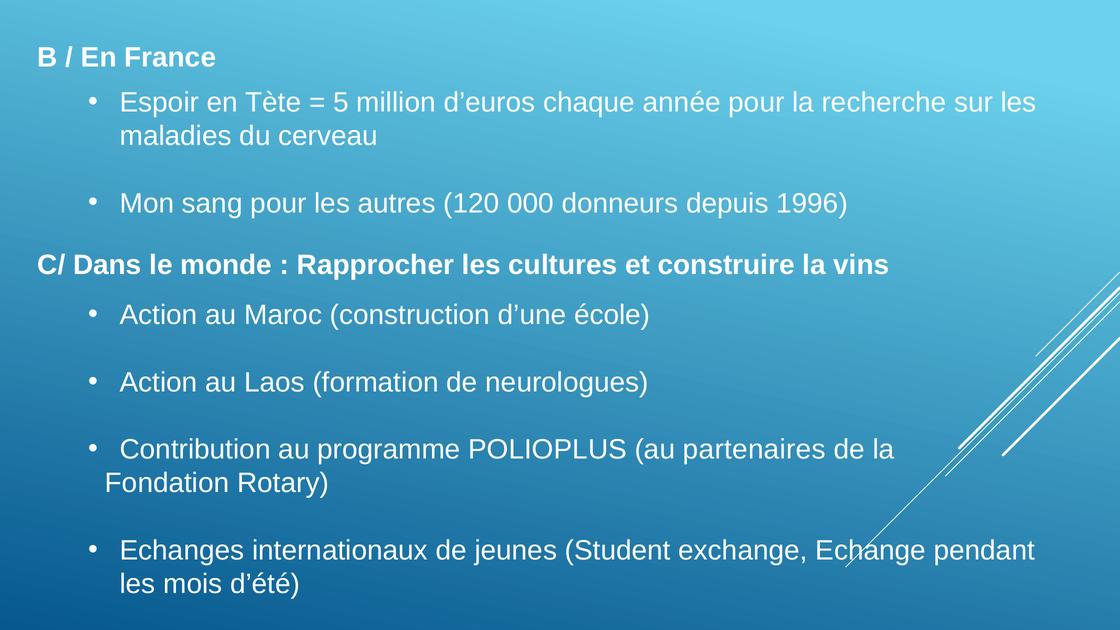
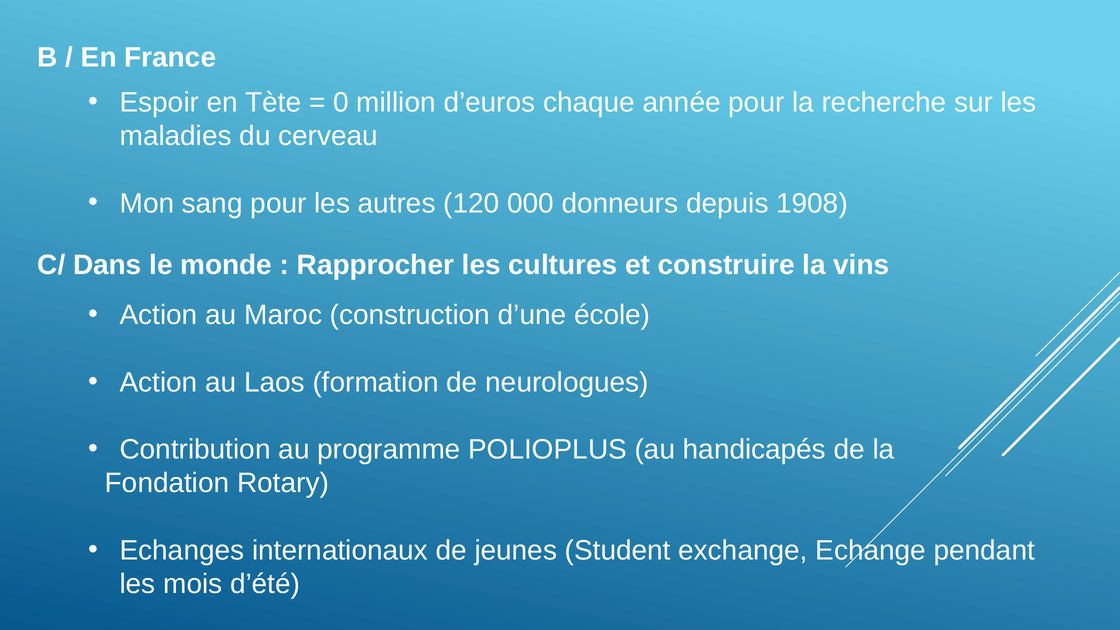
5: 5 -> 0 (341, 102)
1996: 1996 -> 1908 (812, 203)
partenaires: partenaires -> handicapés (754, 450)
